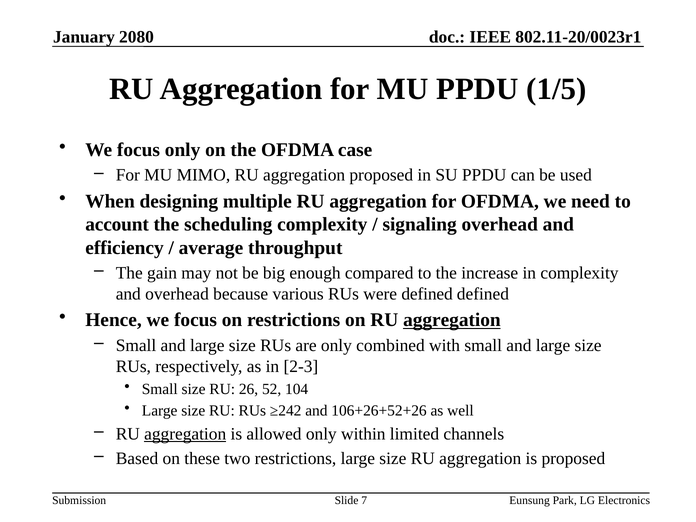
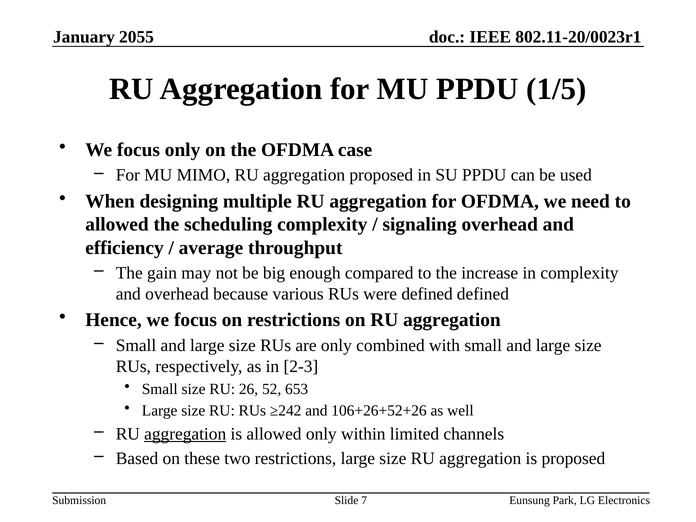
2080: 2080 -> 2055 (137, 37)
account: account -> allowed (117, 225)
aggregation underline: present -> none (452, 320)
104: 104 -> 653 (297, 389)
